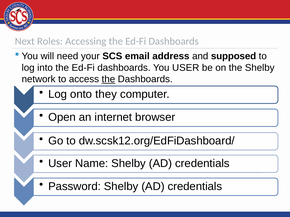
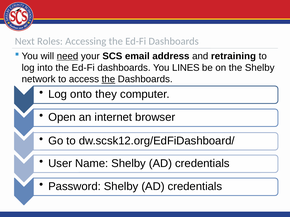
need underline: none -> present (68, 56)
supposed: supposed -> retraining (233, 56)
You USER: USER -> LINES (186, 68)
